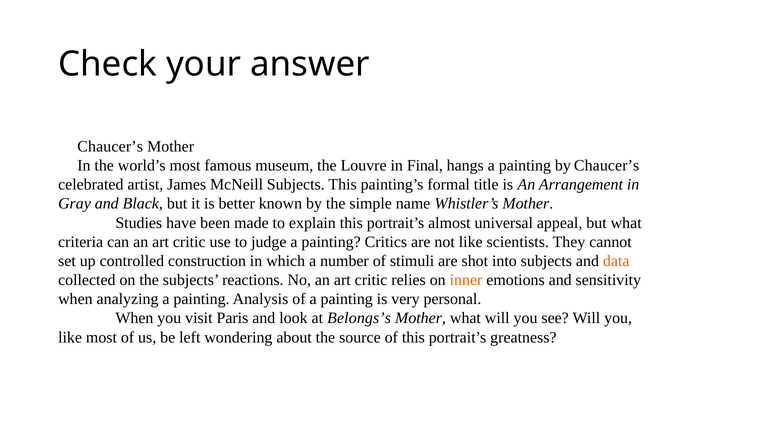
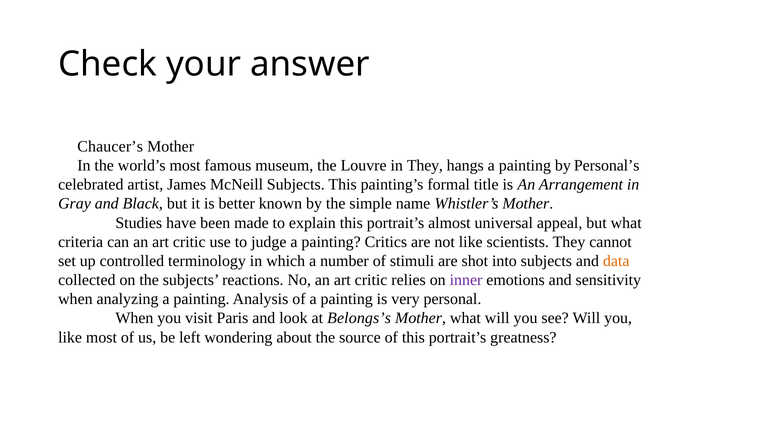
in Final: Final -> They (425, 166)
by Chaucer’s: Chaucer’s -> Personal’s (607, 166)
construction: construction -> terminology (207, 261)
inner colour: orange -> purple (466, 280)
